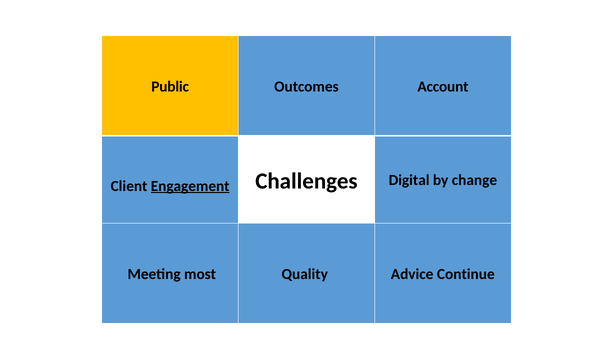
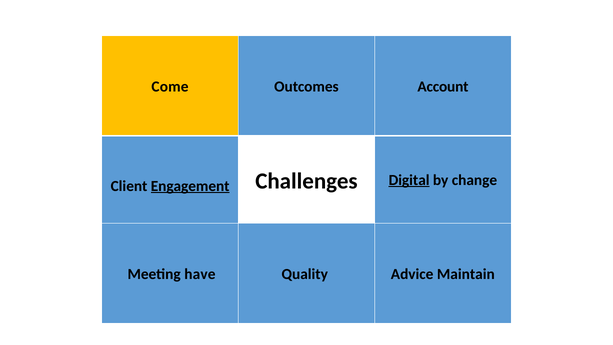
Public: Public -> Come (170, 86)
Digital underline: none -> present (409, 180)
most: most -> have (200, 274)
Continue: Continue -> Maintain (466, 274)
